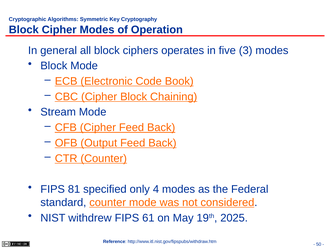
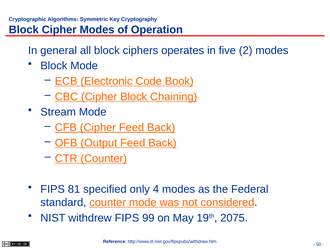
3: 3 -> 2 (246, 50)
61: 61 -> 99 (148, 217)
2025: 2025 -> 2075 (234, 217)
